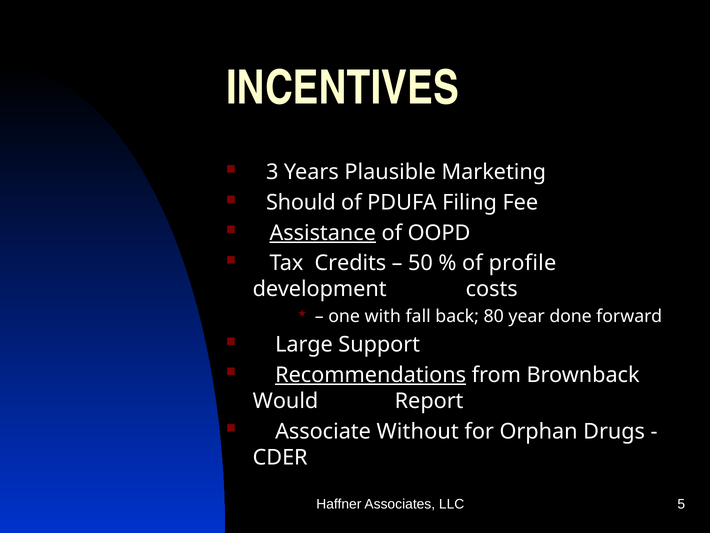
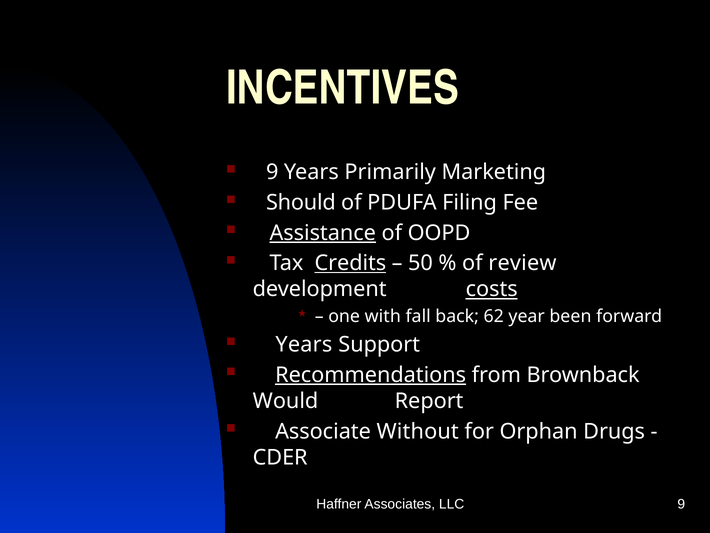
3: 3 -> 9 (272, 172)
Plausible: Plausible -> Primarily (390, 172)
Credits underline: none -> present (350, 263)
profile: profile -> review (522, 263)
costs underline: none -> present (492, 289)
80: 80 -> 62 (494, 316)
done: done -> been (570, 316)
Large: Large -> Years (304, 344)
LLC 5: 5 -> 9 (681, 504)
